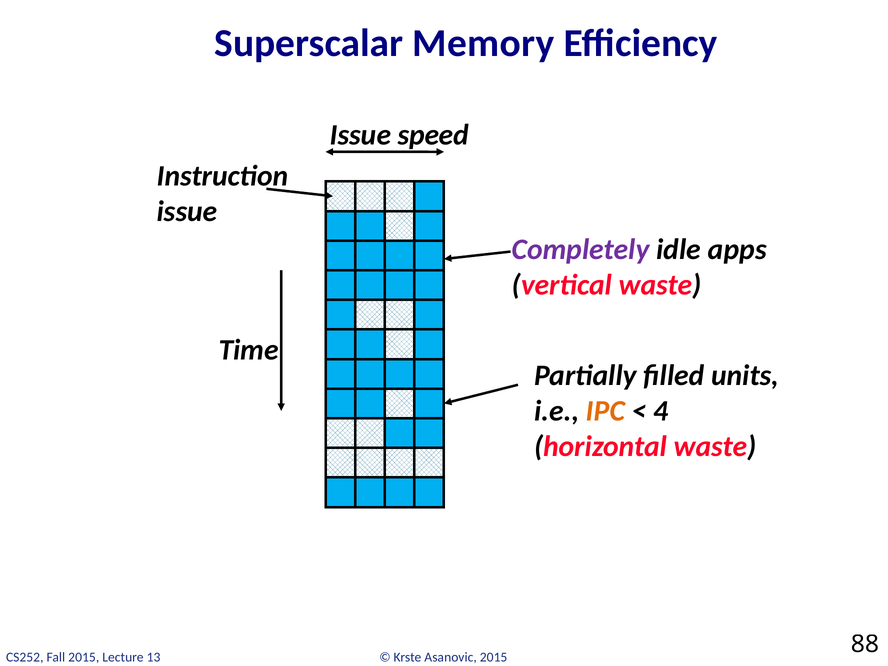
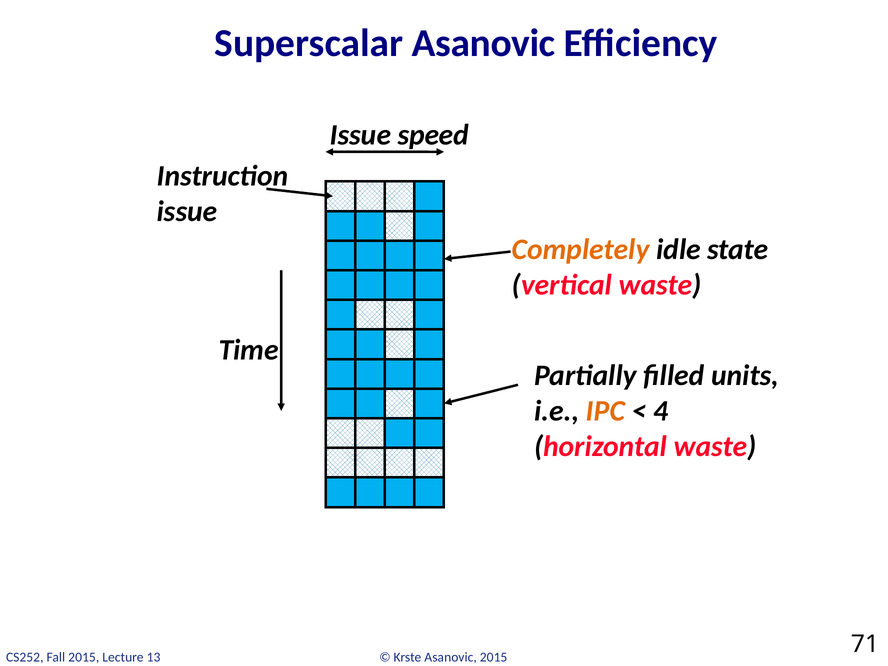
Superscalar Memory: Memory -> Asanovic (484, 43)
Completely colour: purple -> orange (581, 250)
apps: apps -> state (738, 250)
88: 88 -> 71 (865, 644)
